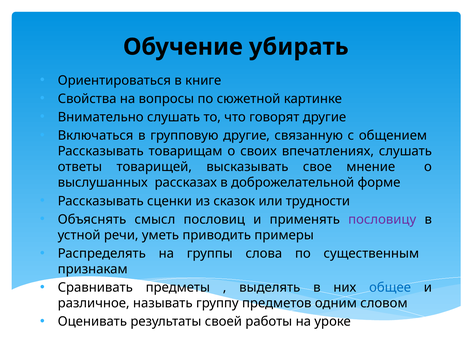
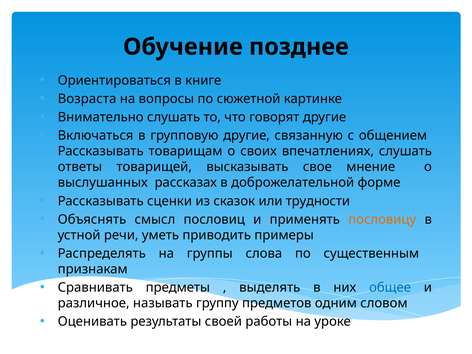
убирать: убирать -> позднее (299, 47)
Свойства: Свойства -> Возраста (87, 99)
пословицу colour: purple -> orange (382, 219)
